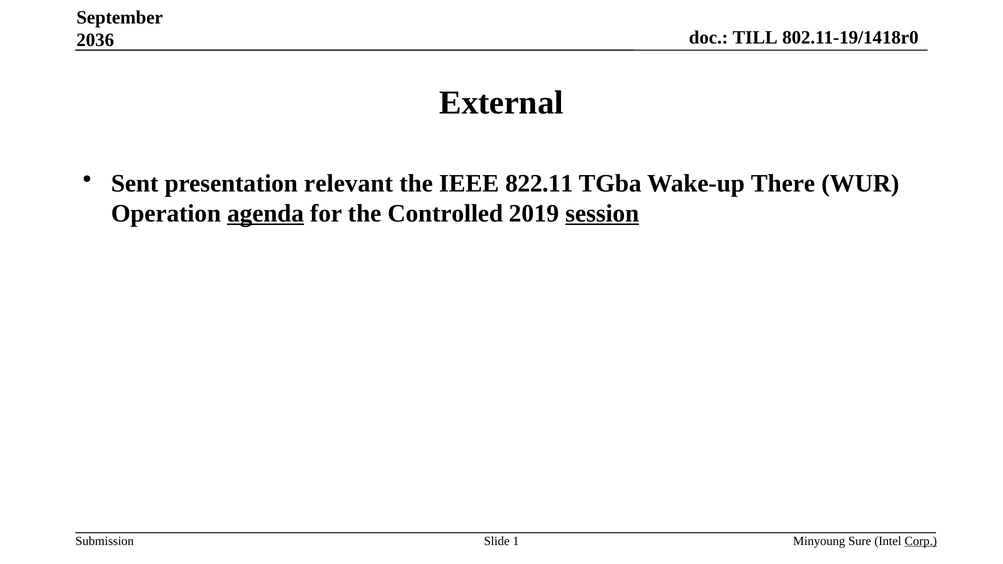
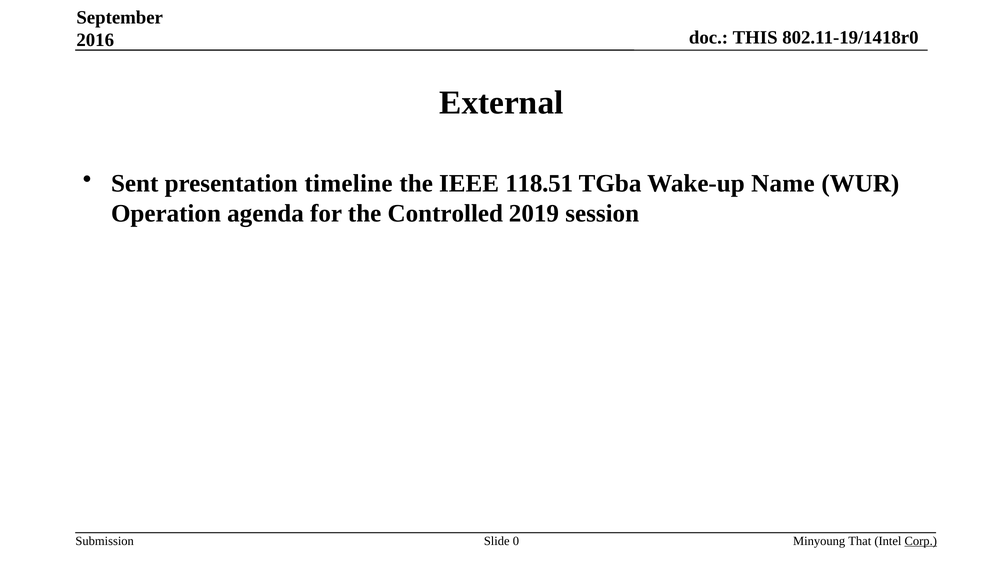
TILL: TILL -> THIS (755, 38)
2036: 2036 -> 2016 (95, 40)
relevant: relevant -> timeline (349, 184)
822.11: 822.11 -> 118.51 (539, 184)
There: There -> Name (783, 184)
agenda underline: present -> none (266, 214)
session underline: present -> none (602, 214)
1: 1 -> 0 (516, 541)
Sure: Sure -> That (860, 541)
